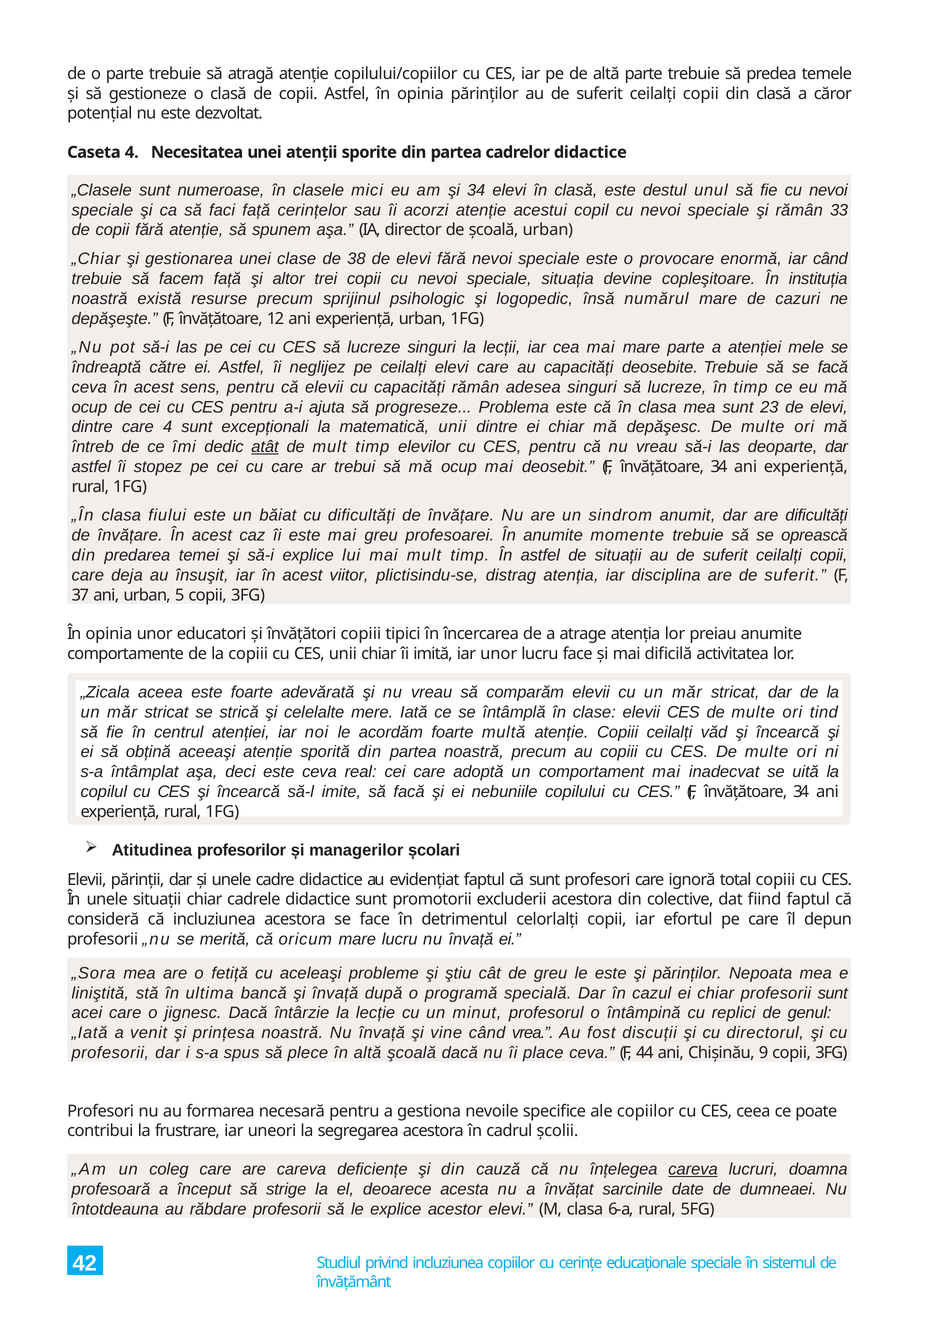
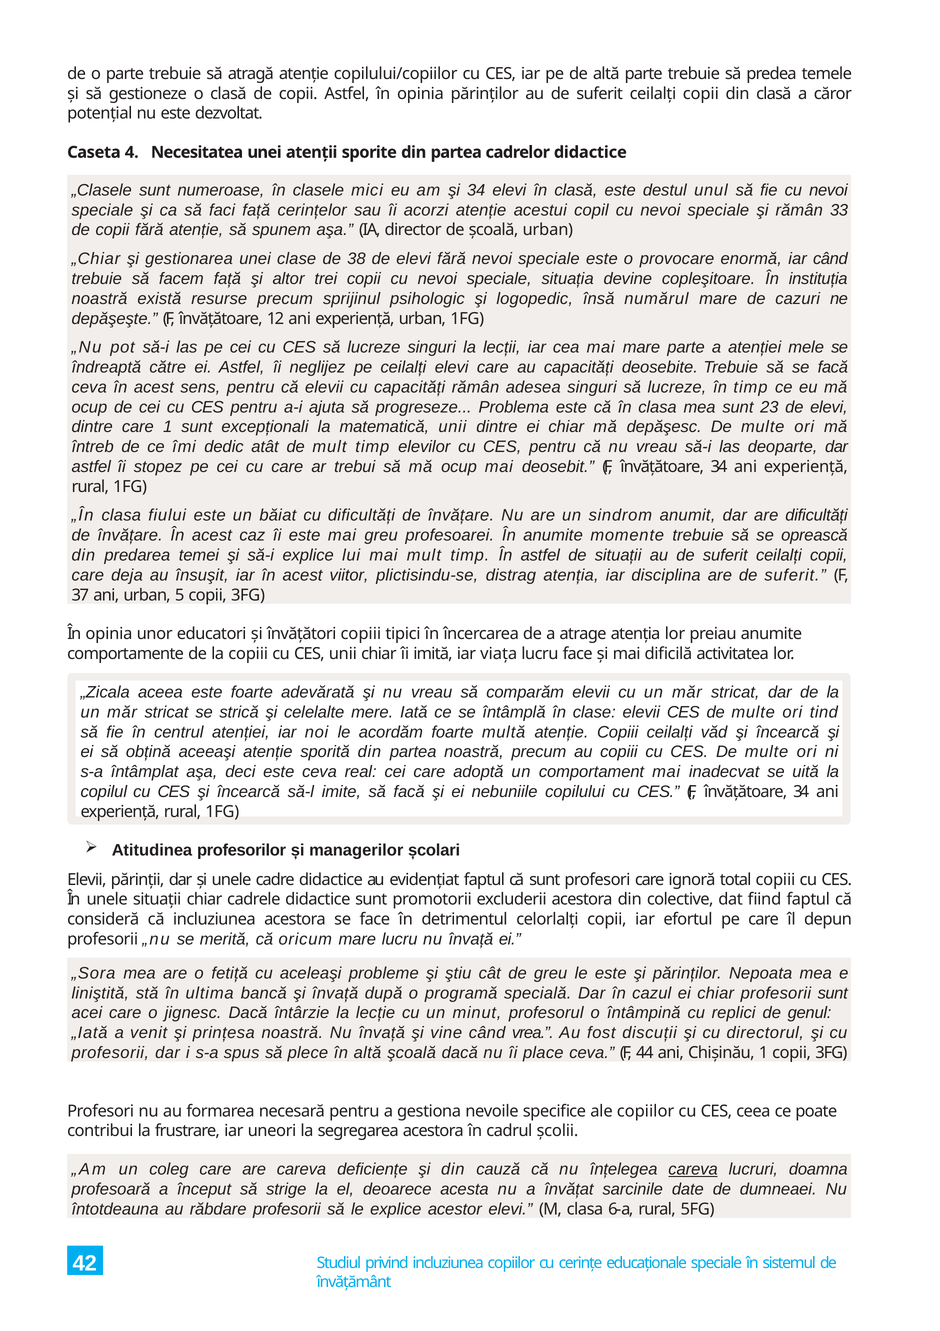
care 4: 4 -> 1 (168, 427)
atât underline: present -> none (265, 447)
iar unor: unor -> viața (499, 654)
Chișinău 9: 9 -> 1 (764, 1052)
